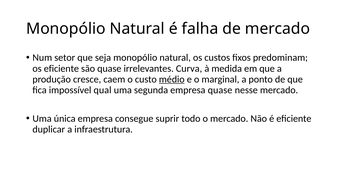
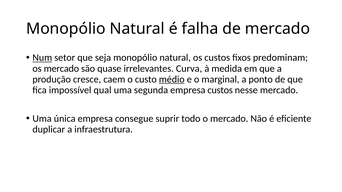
Num underline: none -> present (42, 58)
os eficiente: eficiente -> mercado (61, 69)
empresa quase: quase -> custos (220, 90)
